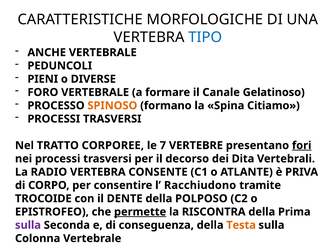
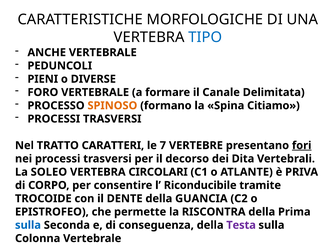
Gelatinoso: Gelatinoso -> Delimitata (274, 92)
CORPOREE: CORPOREE -> CARATTERI (113, 145)
RADIO: RADIO -> SOLEO (49, 172)
CONSENTE: CONSENTE -> CIRCOLARI (158, 172)
Racchiudono: Racchiudono -> Riconducibile (200, 185)
POLPOSO: POLPOSO -> GUANCIA (201, 199)
permette underline: present -> none (140, 212)
sulla colour: purple -> blue (28, 225)
Testa colour: orange -> purple (241, 225)
